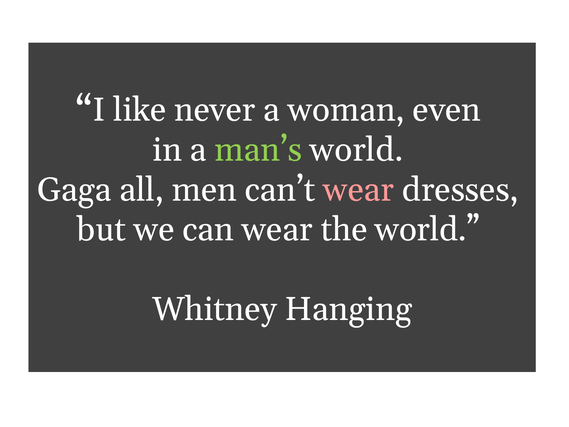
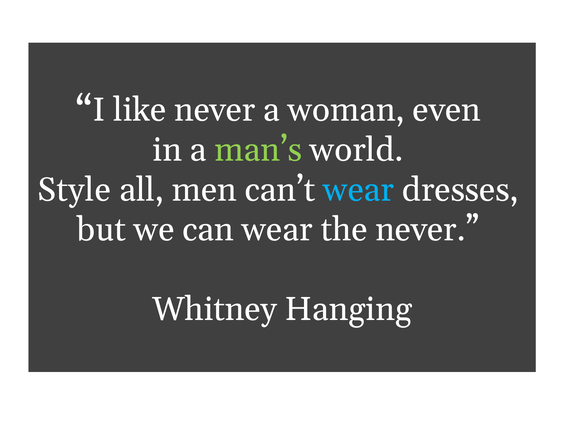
Gaga: Gaga -> Style (74, 190)
wear colour: pink -> light blue (359, 190)
the world: world -> never (427, 229)
